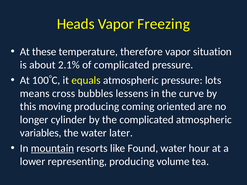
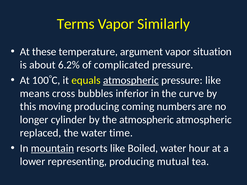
Heads: Heads -> Terms (76, 24)
Freezing: Freezing -> Similarly (164, 24)
therefore: therefore -> argument (142, 52)
2.1%: 2.1% -> 6.2% (69, 65)
atmospheric underline: none -> present (131, 80)
pressure lots: lots -> like (213, 80)
lessens: lessens -> inferior (132, 94)
oriented: oriented -> numbers (176, 107)
the complicated: complicated -> atmospheric (147, 120)
variables: variables -> replaced (41, 133)
later: later -> time (121, 133)
Found: Found -> Boiled (143, 148)
volume: volume -> mutual (173, 162)
